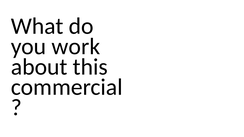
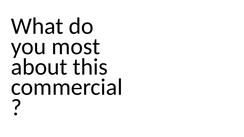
work: work -> most (76, 47)
